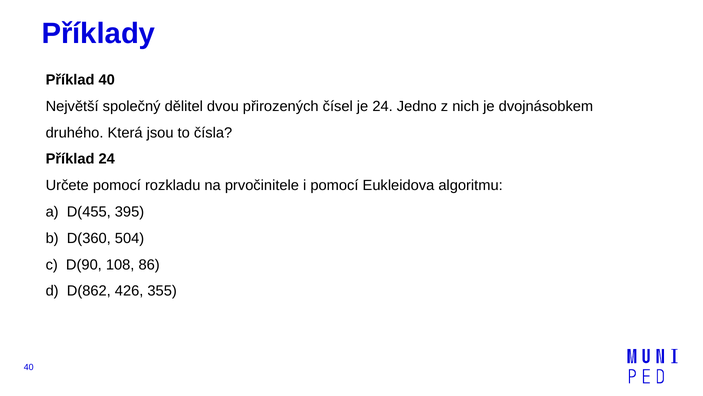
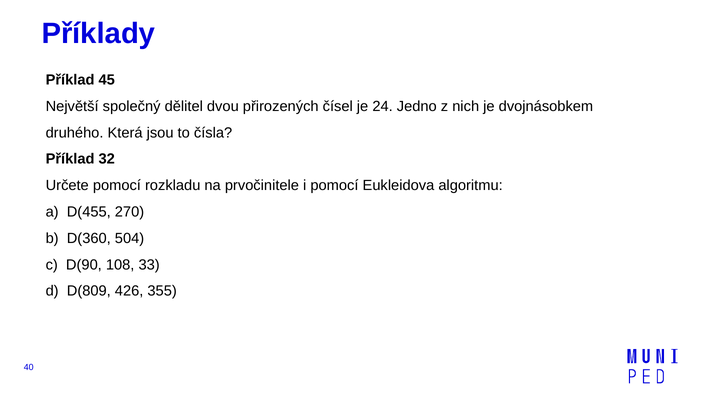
Příklad 40: 40 -> 45 (107, 80)
Příklad 24: 24 -> 32 (107, 159)
395: 395 -> 270 (130, 212)
86: 86 -> 33 (149, 264)
D(862: D(862 -> D(809 (89, 291)
